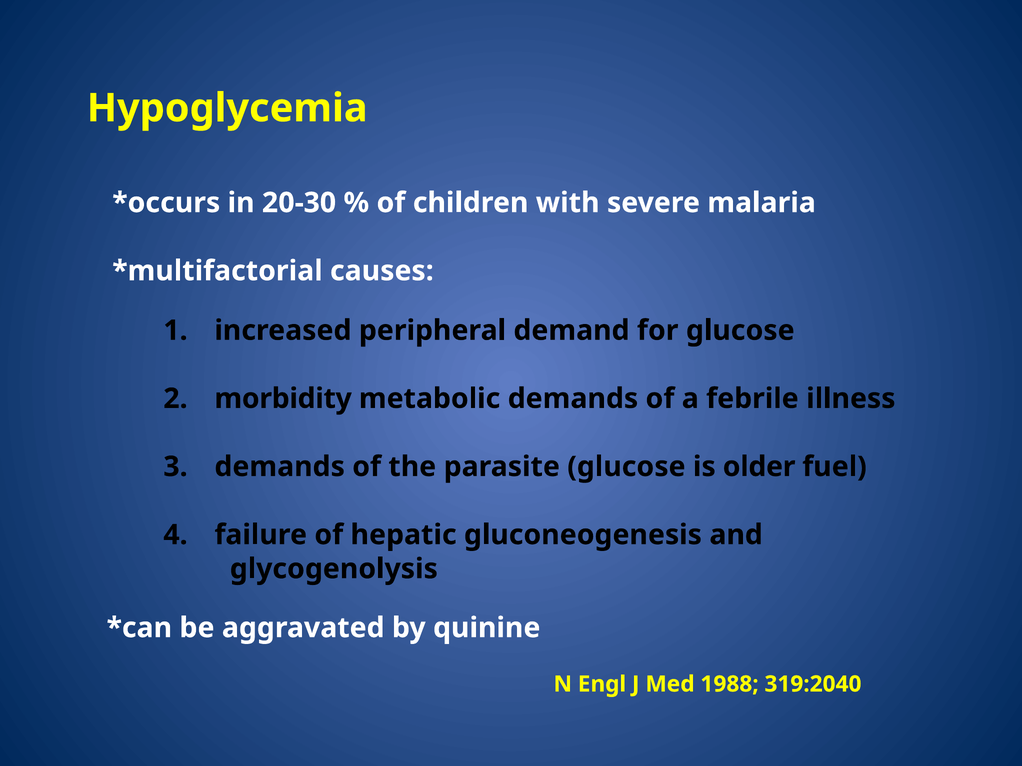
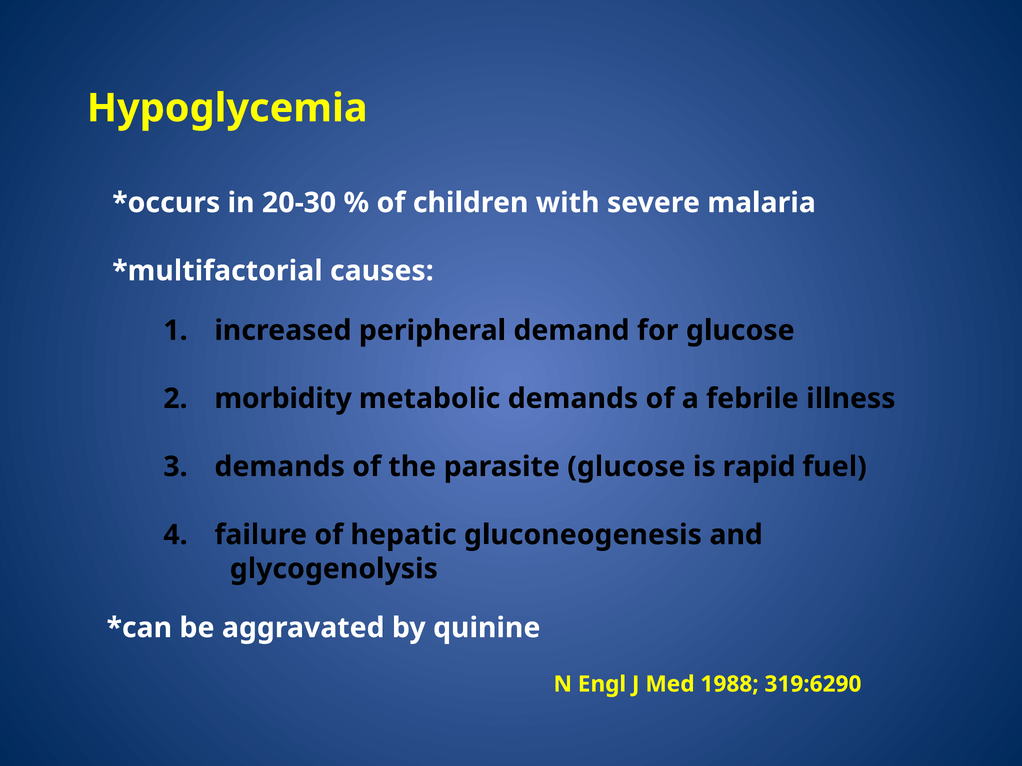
older: older -> rapid (759, 467)
319:2040: 319:2040 -> 319:6290 (813, 685)
